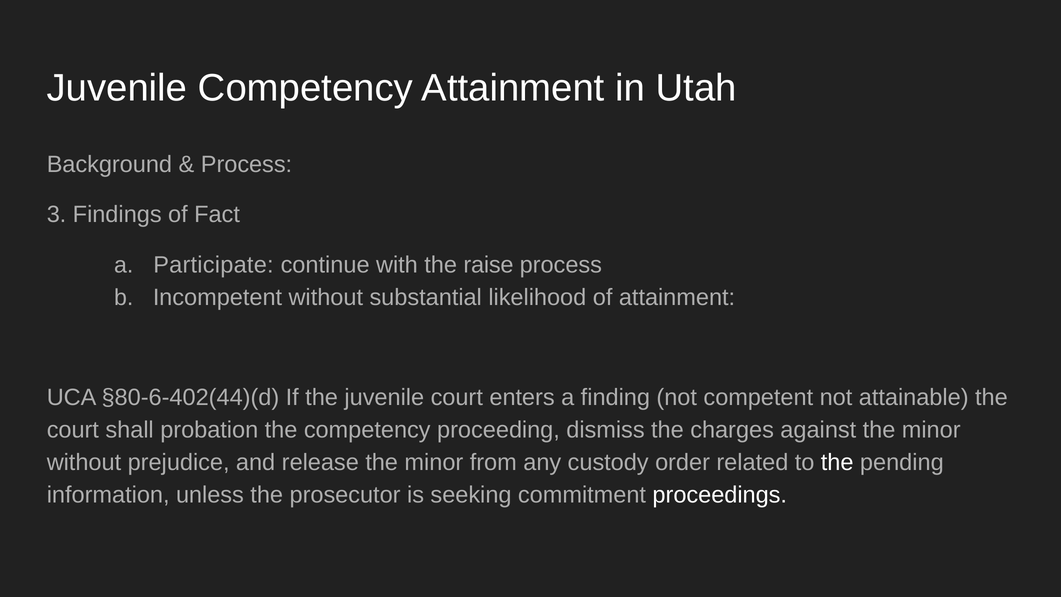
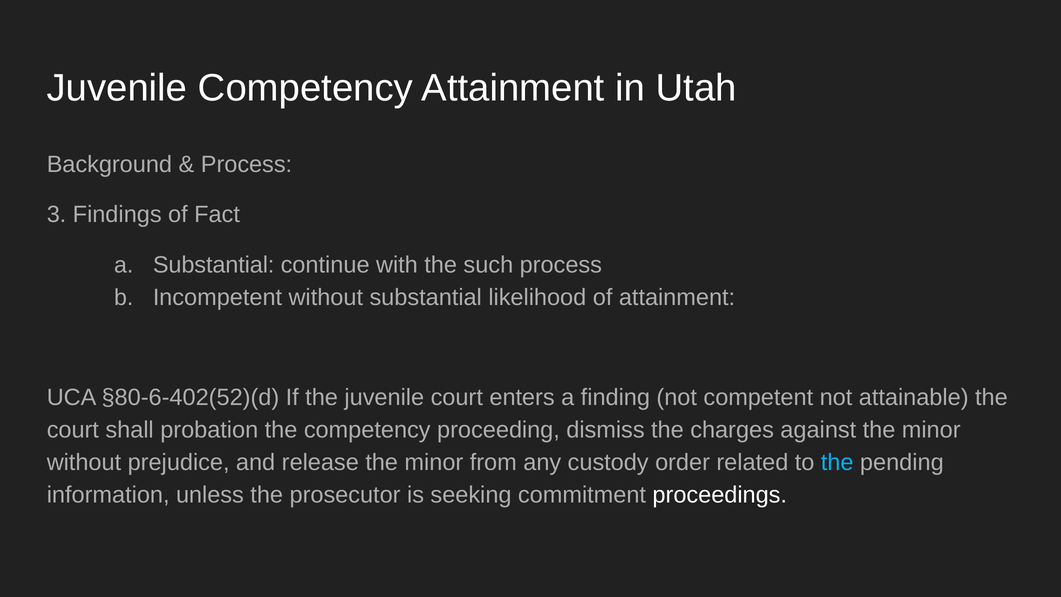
a Participate: Participate -> Substantial (214, 265)
raise: raise -> such (488, 265)
§80-6-402(44)(d: §80-6-402(44)(d -> §80-6-402(52)(d (190, 397)
the colour: white -> light blue (837, 462)
